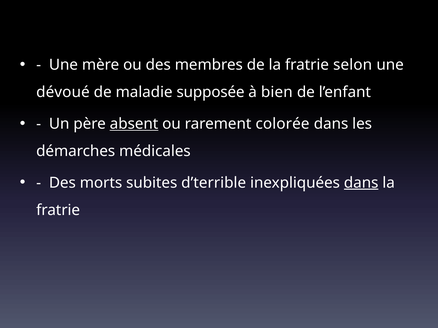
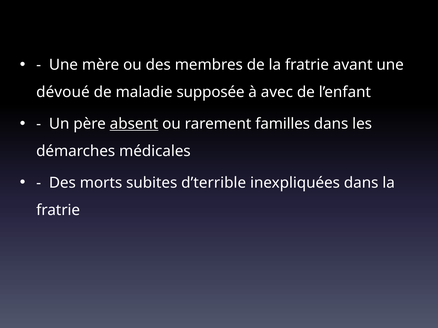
selon: selon -> avant (353, 65)
bien: bien -> avec (277, 92)
colorée: colorée -> familles (283, 124)
dans underline: present -> none (361, 183)
